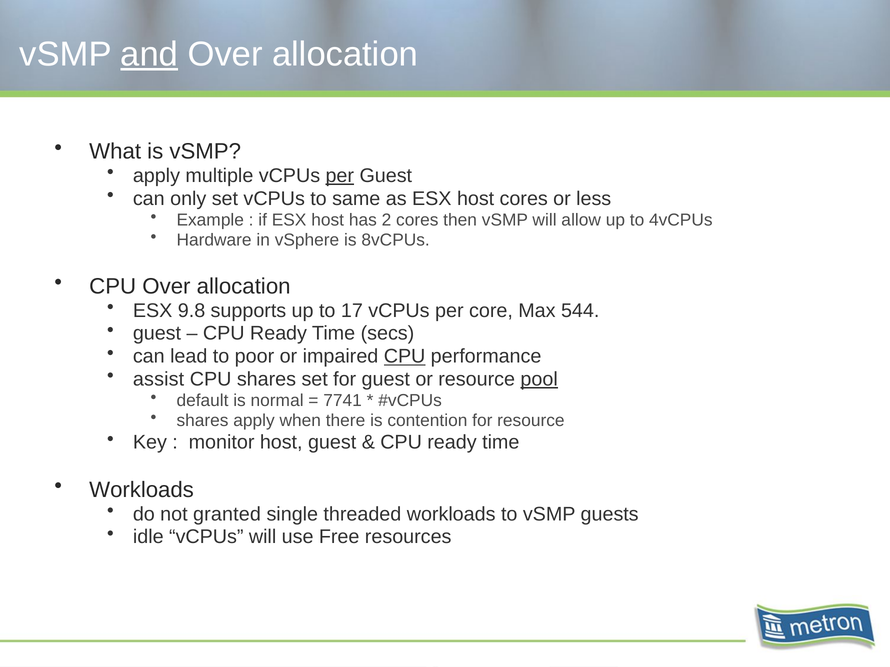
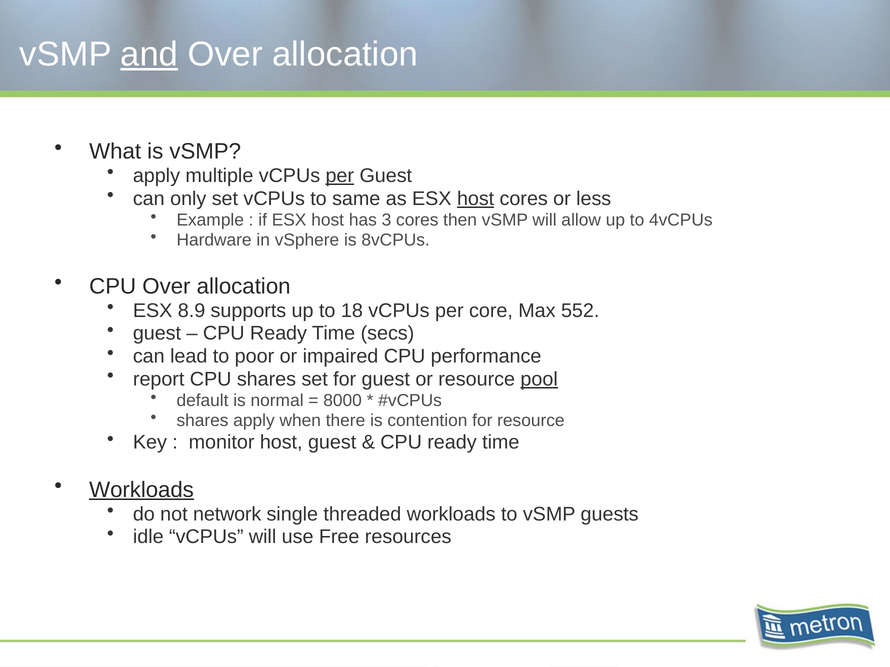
host underline: none -> present (476, 199)
2: 2 -> 3 (386, 220)
9.8: 9.8 -> 8.9 (192, 311)
17: 17 -> 18 (352, 311)
544: 544 -> 552 (580, 311)
CPU underline: present -> none (405, 357)
assist: assist -> report (159, 380)
7741: 7741 -> 8000 (343, 401)
Workloads underline: none -> present (142, 490)
granted: granted -> network (227, 514)
